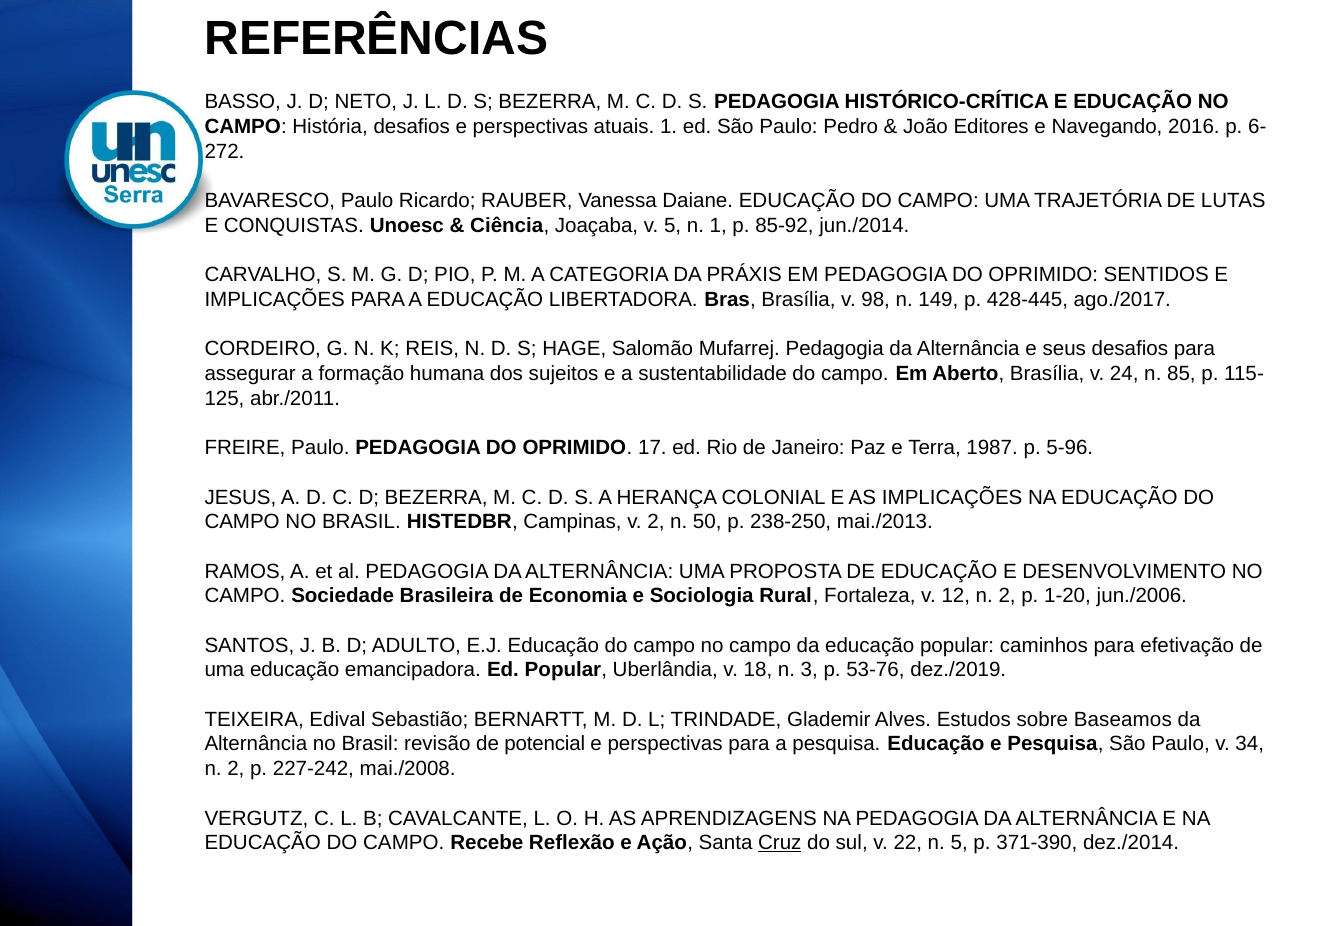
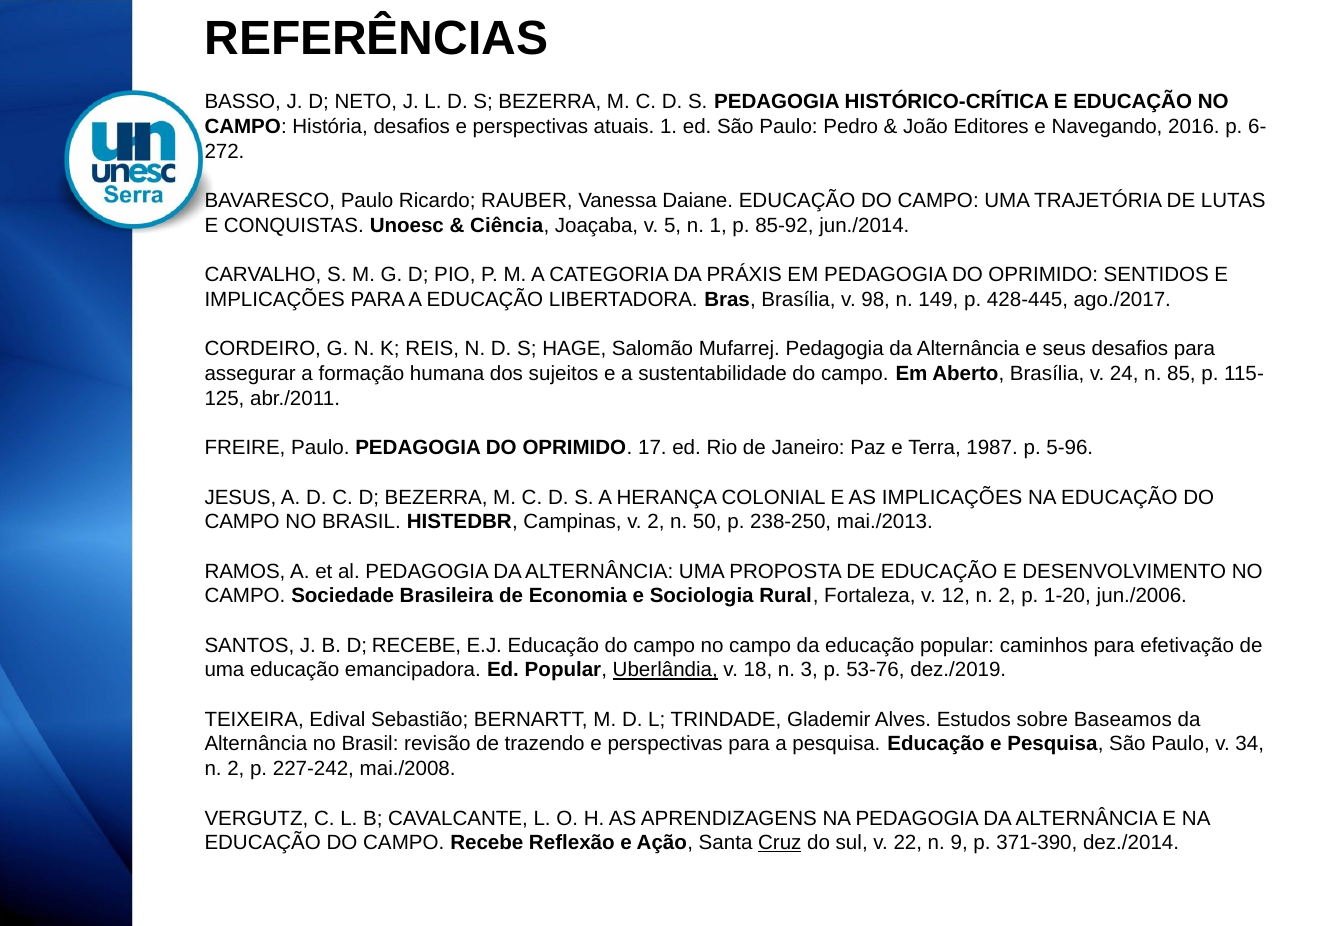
D ADULTO: ADULTO -> RECEBE (417, 646)
Uberlândia underline: none -> present (665, 670)
potencial: potencial -> trazendo (545, 744)
n 5: 5 -> 9 (959, 843)
